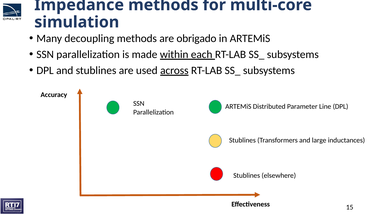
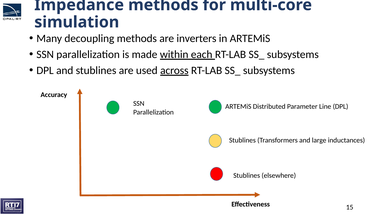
obrigado: obrigado -> inverters (196, 39)
